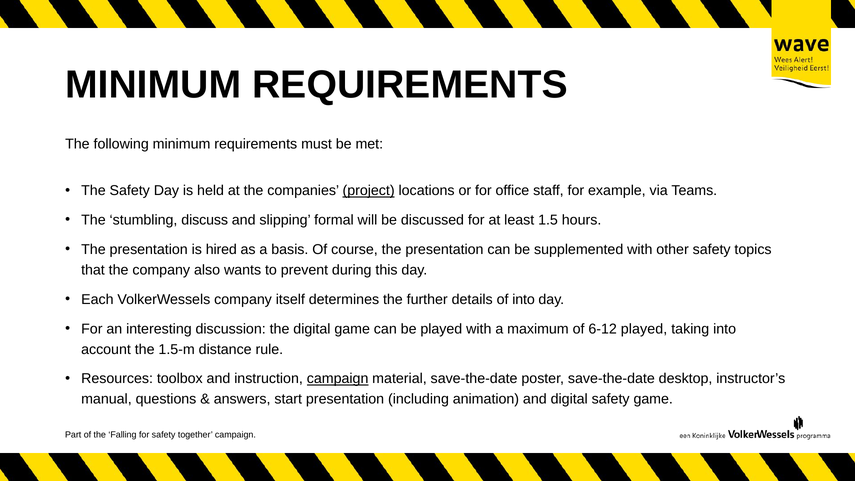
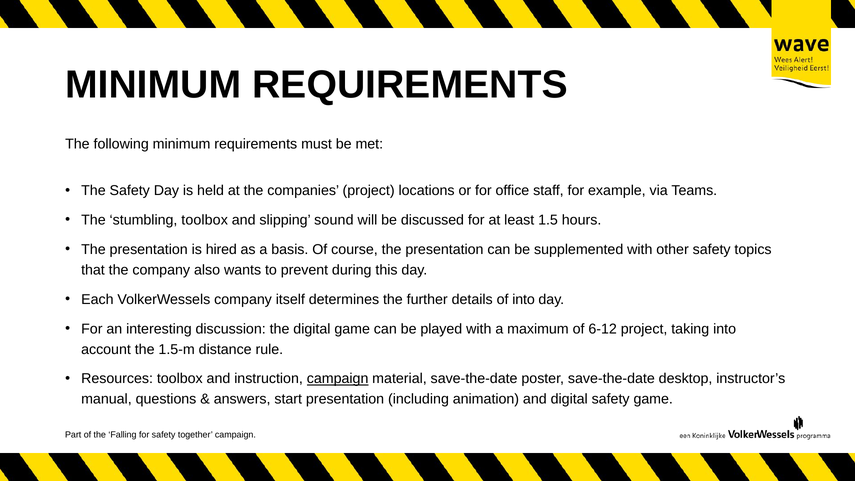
project underline: present -> none (369, 191)
stumbling discuss: discuss -> toolbox (205, 220)
formal: formal -> sound (334, 220)
6-12 played: played -> project (644, 329)
